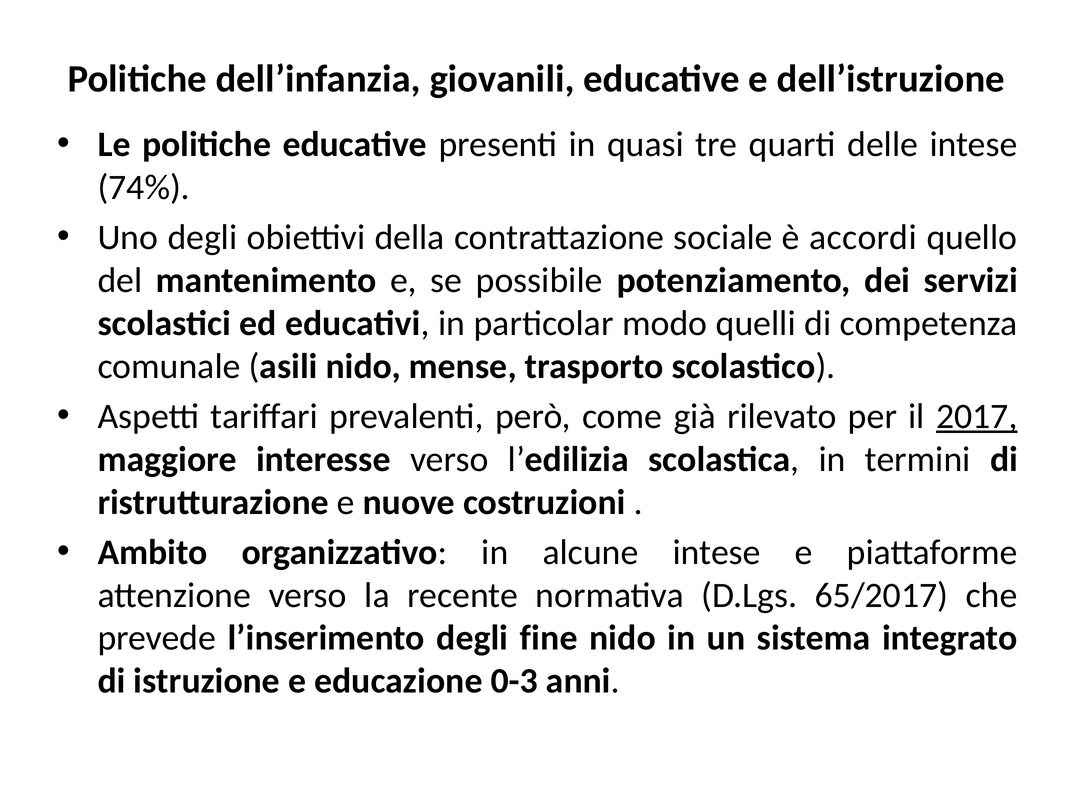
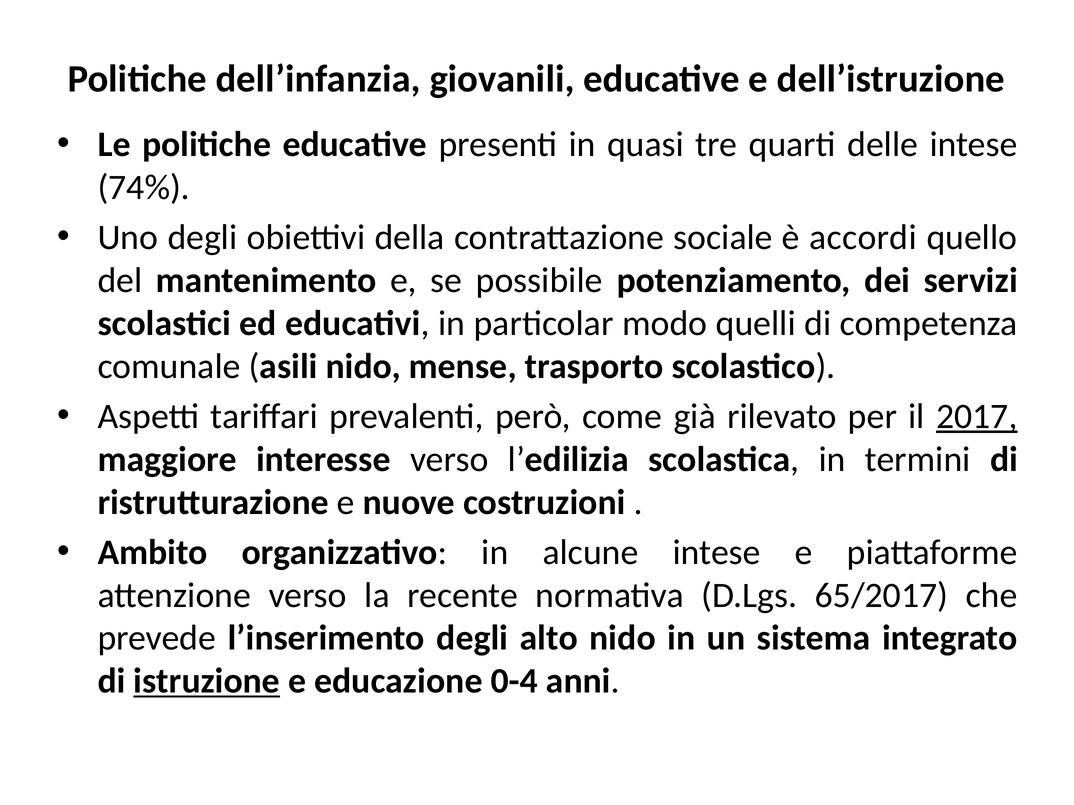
fine: fine -> alto (549, 639)
istruzione underline: none -> present (207, 682)
0-3: 0-3 -> 0-4 (514, 682)
